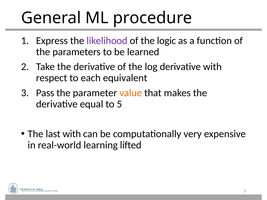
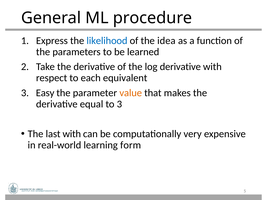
likelihood colour: purple -> blue (107, 41)
logic: logic -> idea (166, 41)
Pass: Pass -> Easy (45, 93)
to 5: 5 -> 3 (119, 104)
lifted: lifted -> form (131, 145)
